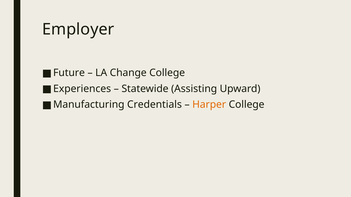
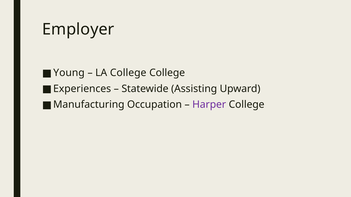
Future: Future -> Young (69, 73)
LA Change: Change -> College (128, 73)
Credentials: Credentials -> Occupation (154, 105)
Harper colour: orange -> purple (209, 105)
